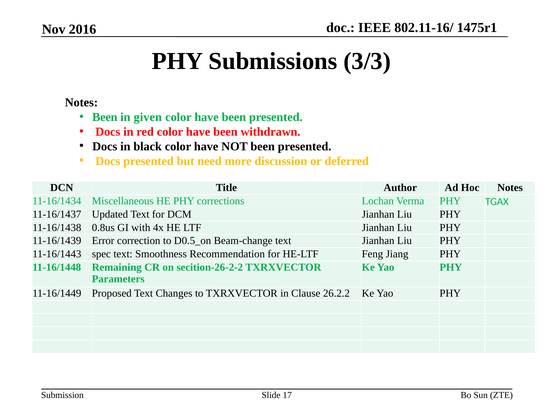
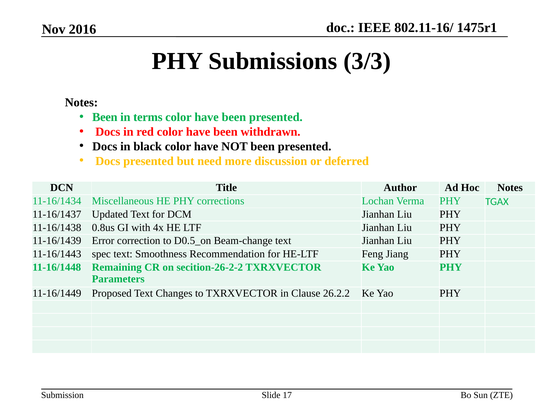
given: given -> terms (148, 117)
